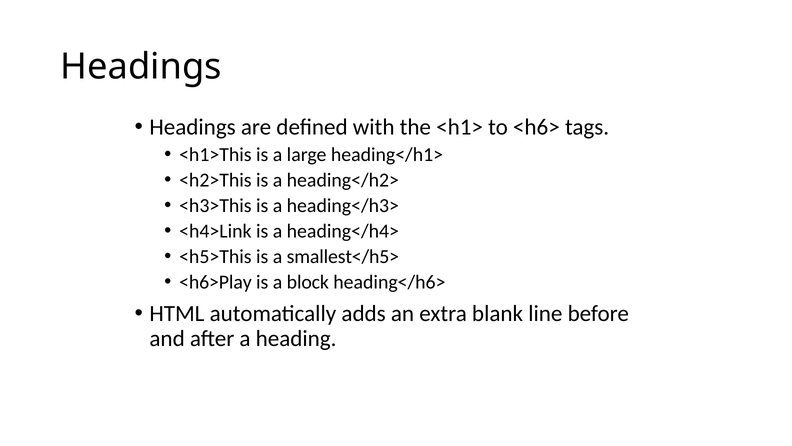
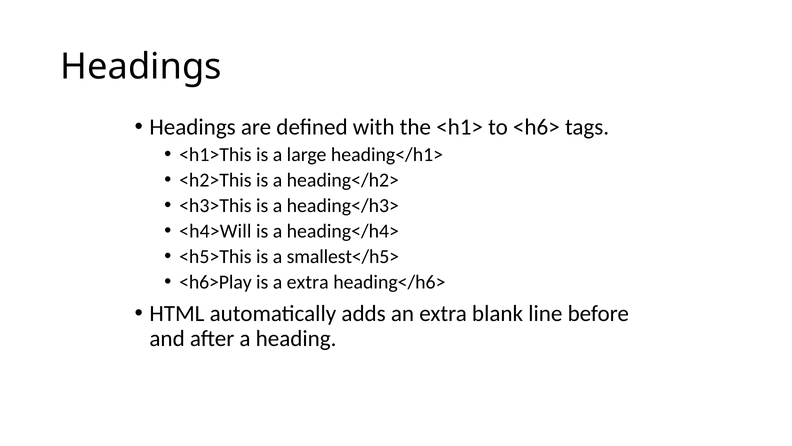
<h4>Link: <h4>Link -> <h4>Will (215, 231)
a block: block -> extra (308, 282)
